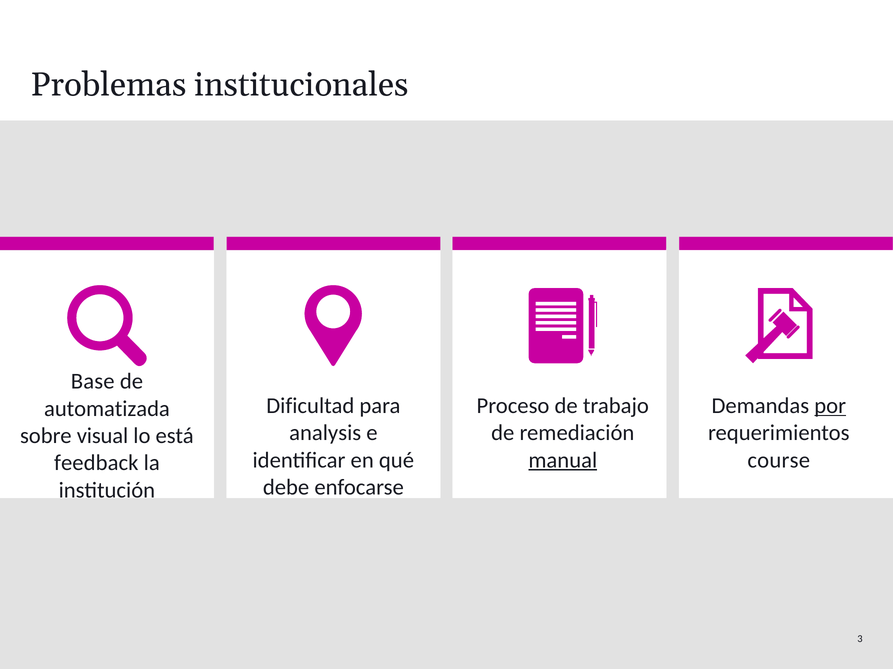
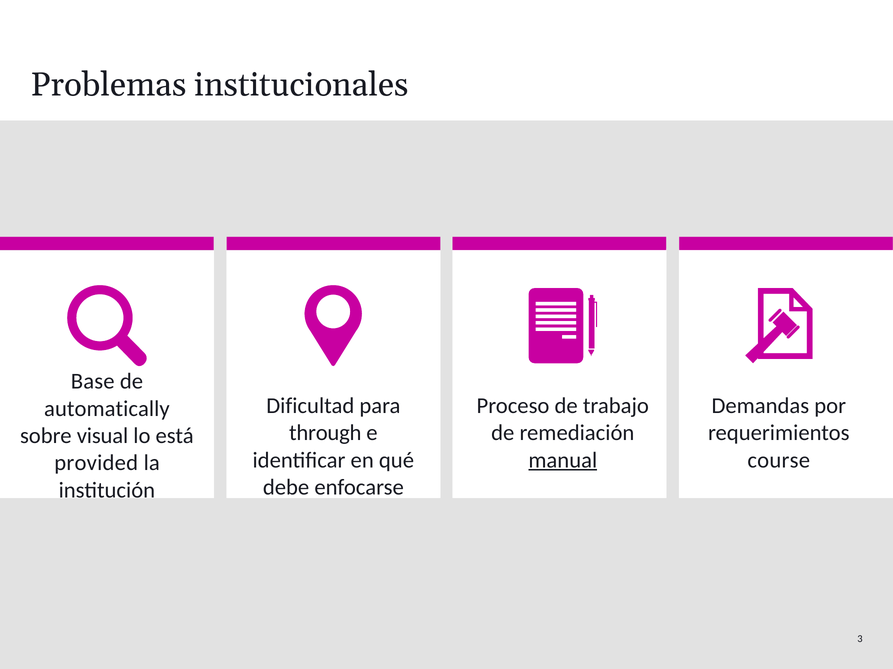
por underline: present -> none (830, 406)
automatizada: automatizada -> automatically (107, 409)
analysis: analysis -> through (325, 433)
feedback: feedback -> provided (96, 463)
